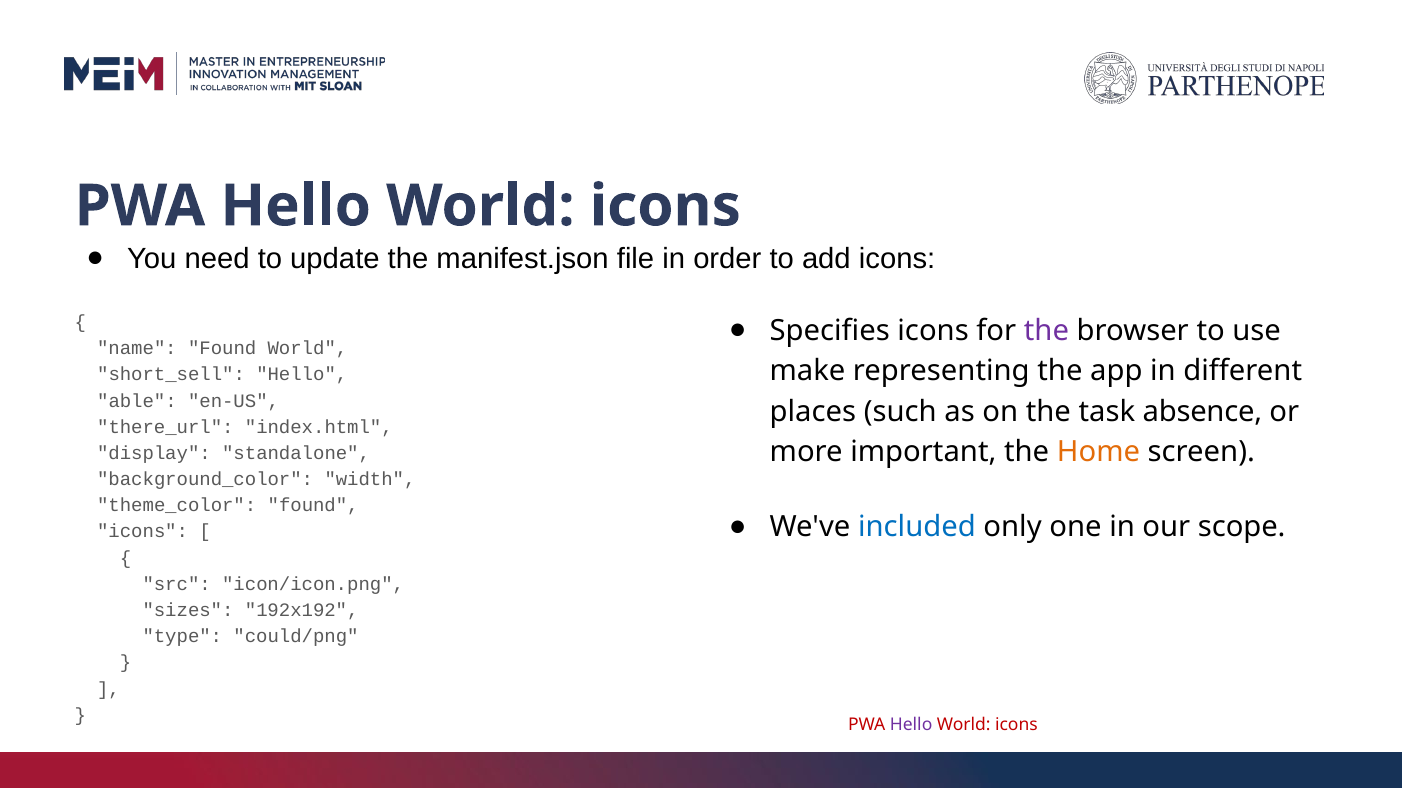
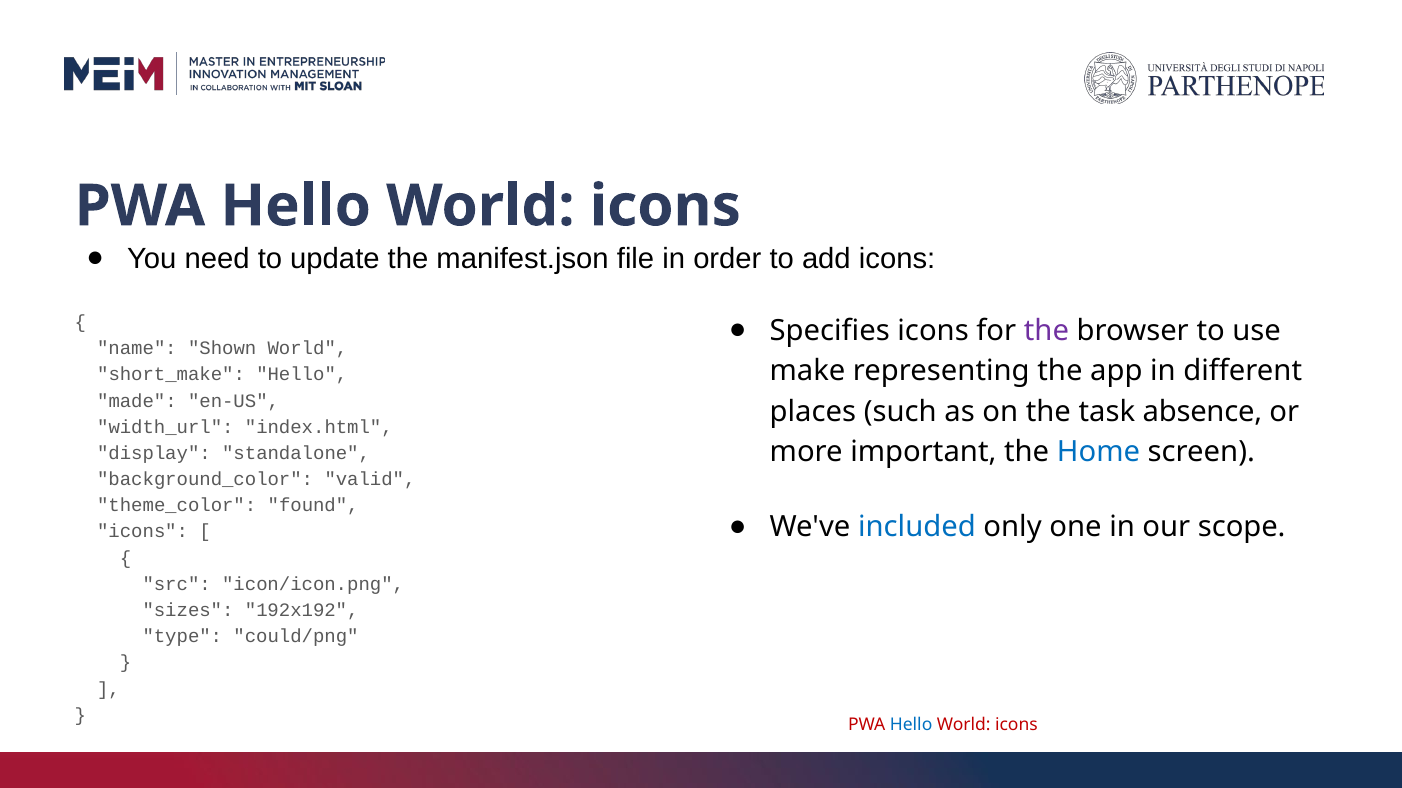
name Found: Found -> Shown (222, 349)
short_sell: short_sell -> short_make (171, 375)
able: able -> made (137, 401)
there_url: there_url -> width_url (165, 427)
Home colour: orange -> blue (1098, 452)
width: width -> valid (370, 480)
Hello colour: purple -> blue (911, 725)
